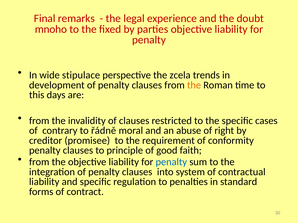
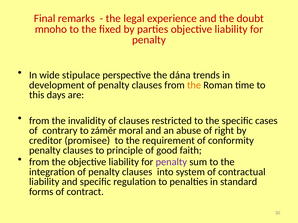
zcela: zcela -> dána (180, 75)
řádně: řádně -> záměr (104, 131)
penalty colour: blue -> purple (171, 162)
